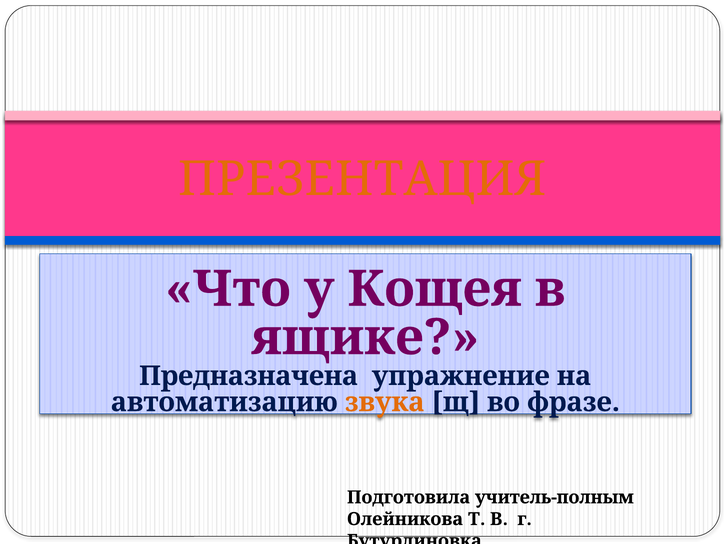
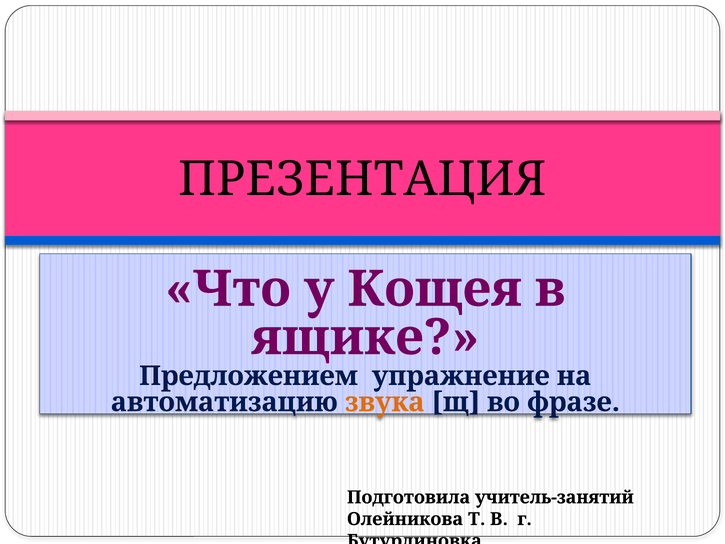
ПРЕЗЕНТАЦИЯ colour: orange -> black (362, 179)
Предназначена: Предназначена -> Предложением (249, 376)
учитель-полным: учитель-полным -> учитель-занятий (554, 497)
